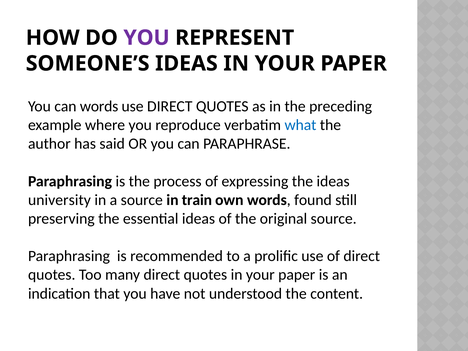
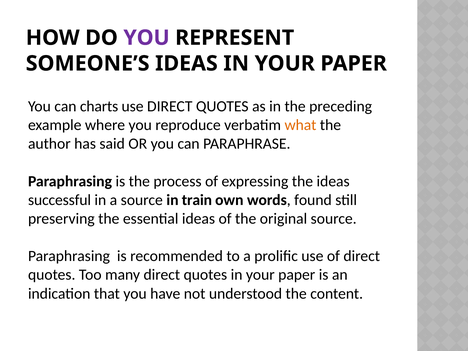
can words: words -> charts (99, 106)
what colour: blue -> orange (300, 125)
university: university -> successful (60, 200)
